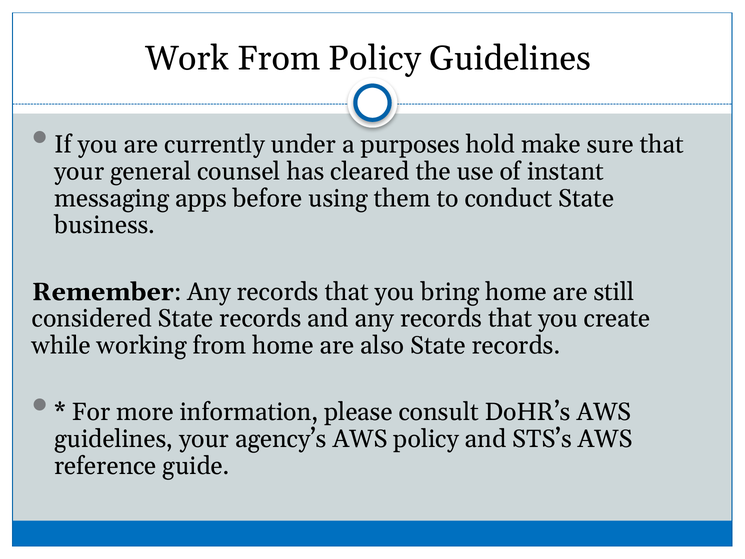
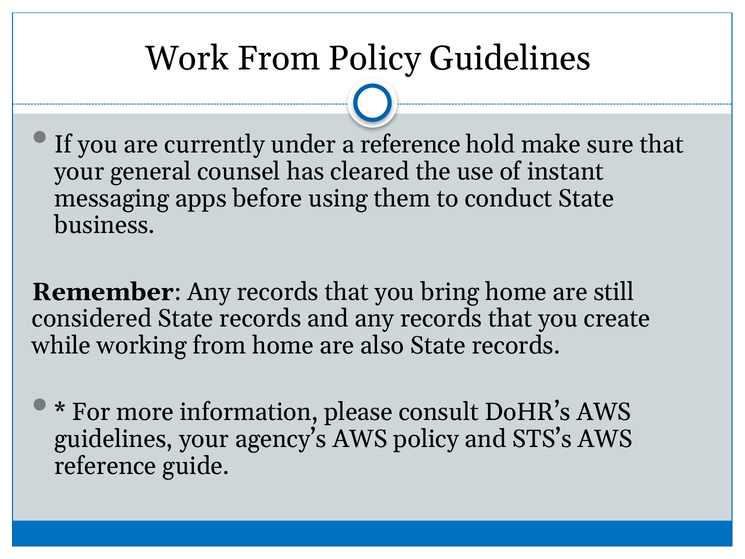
a purposes: purposes -> reference (410, 145)
